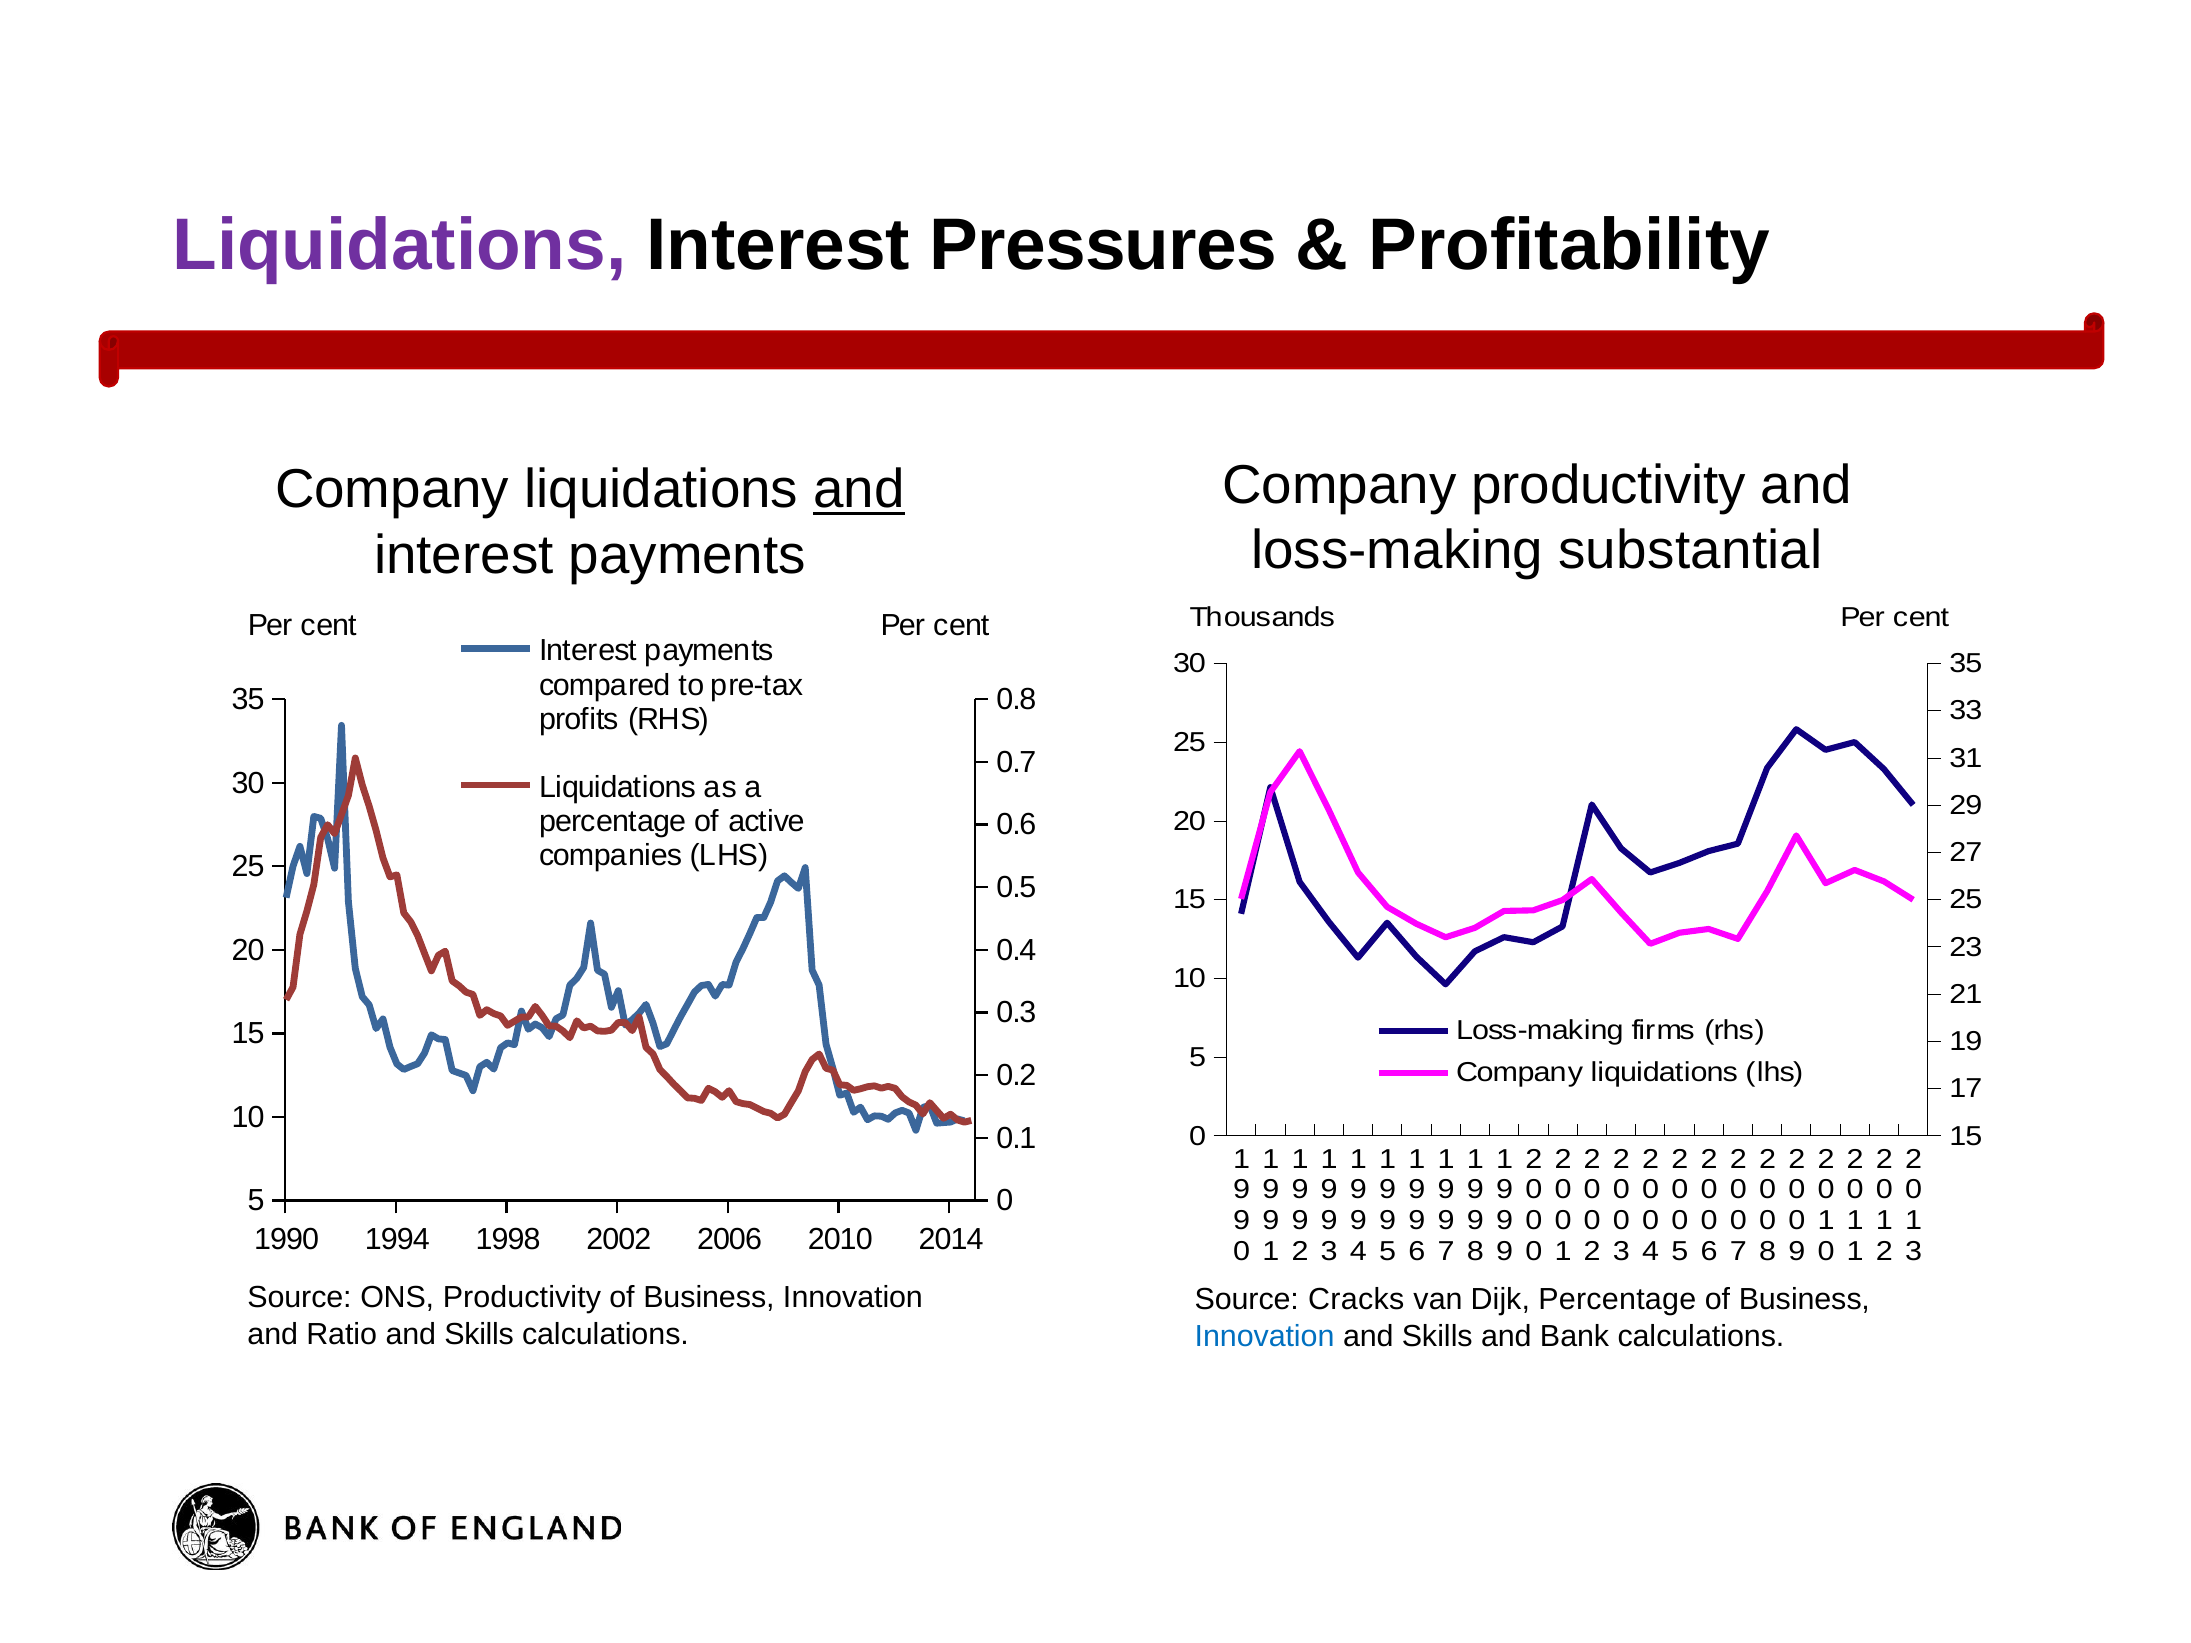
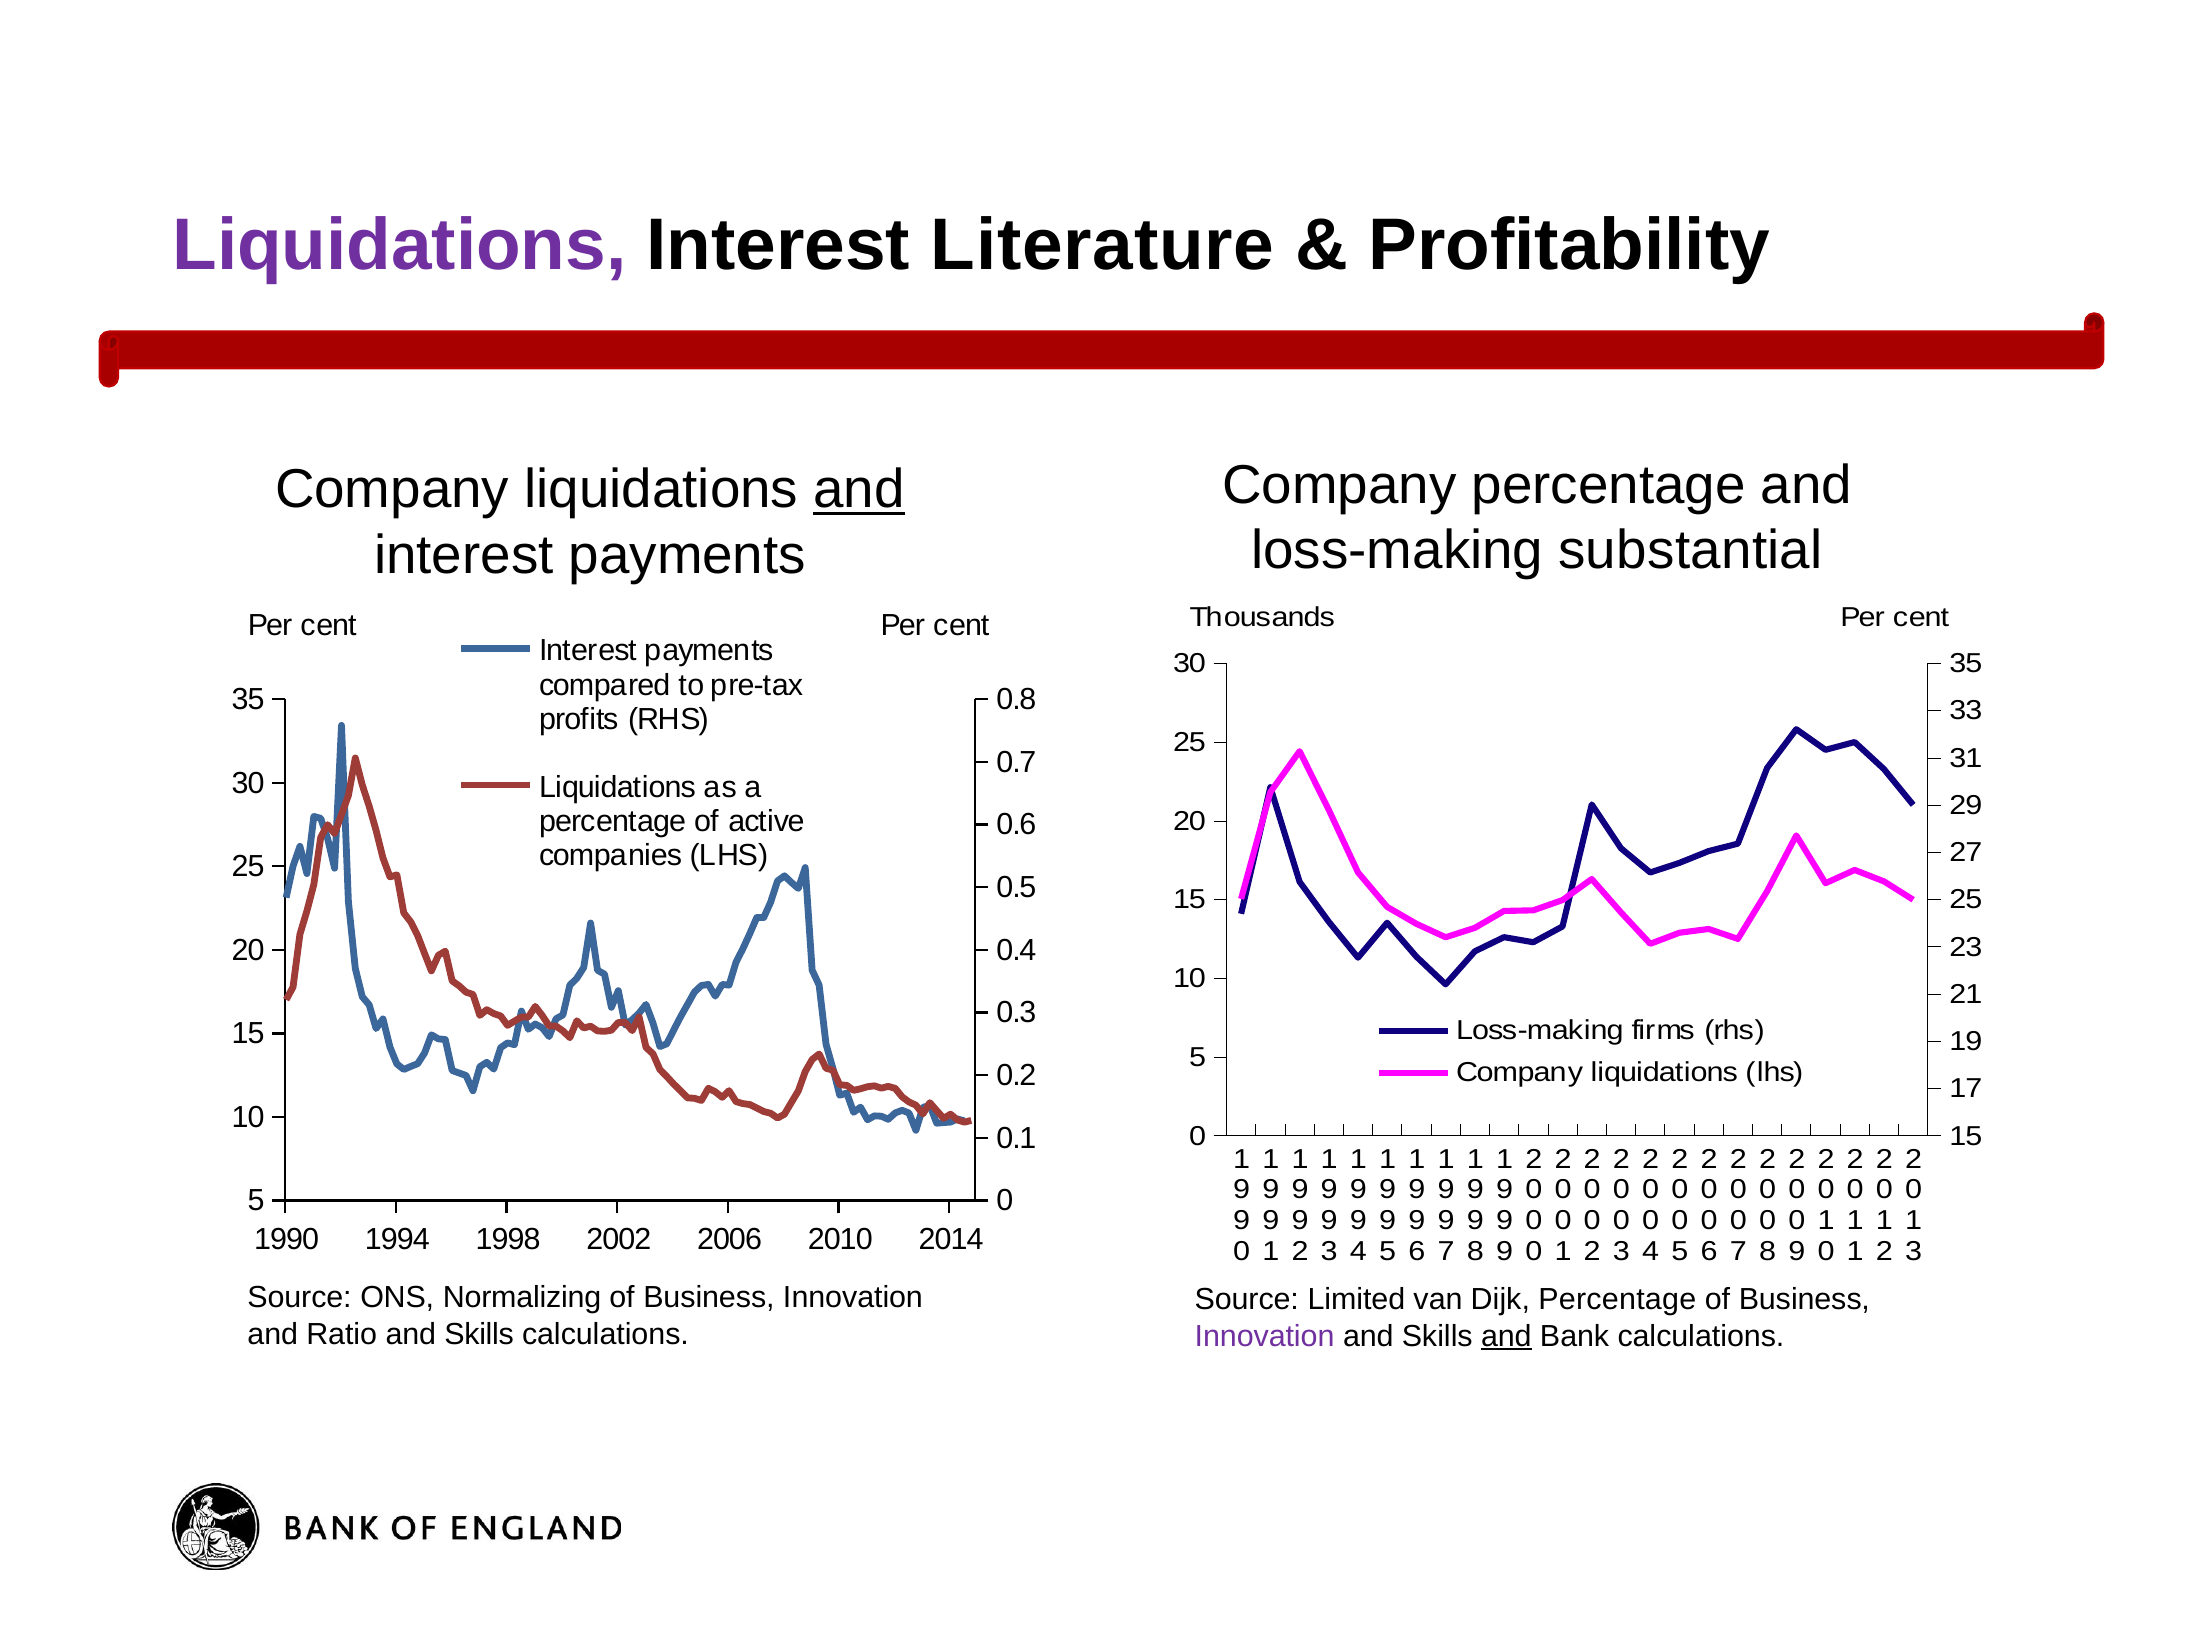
Pressures: Pressures -> Literature (1103, 246)
Company productivity: productivity -> percentage (1609, 485)
ONS Productivity: Productivity -> Normalizing (522, 1298)
Cracks: Cracks -> Limited (1356, 1300)
Innovation colour: blue -> purple (1265, 1336)
and underline: none -> present (1506, 1336)
